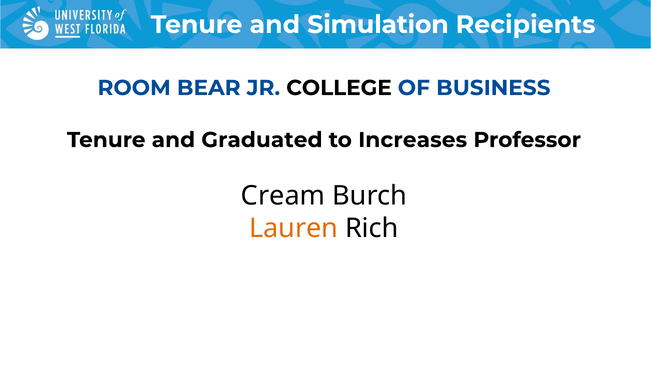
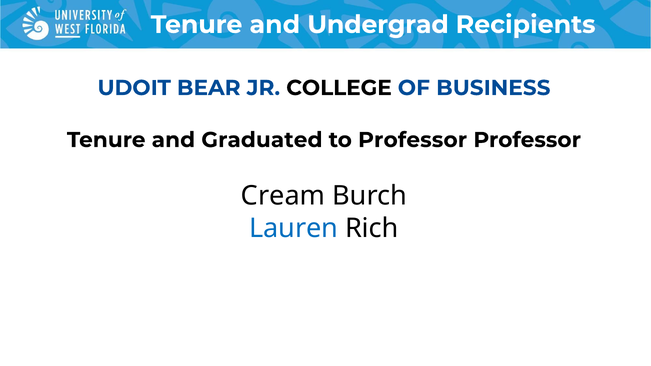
Simulation: Simulation -> Undergrad (378, 25)
ROOM: ROOM -> UDOIT (134, 88)
to Increases: Increases -> Professor (413, 140)
Lauren colour: orange -> blue (294, 228)
